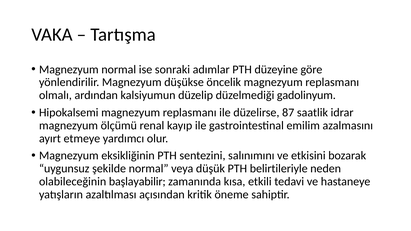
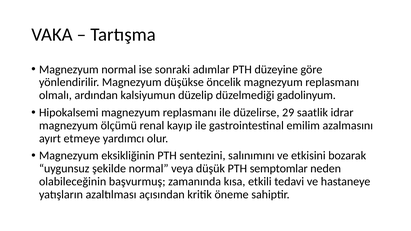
87: 87 -> 29 (288, 113)
belirtileriyle: belirtileriyle -> semptomlar (279, 169)
başlayabilir: başlayabilir -> başvurmuş (137, 182)
